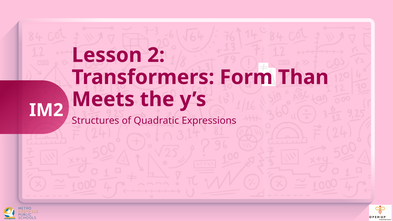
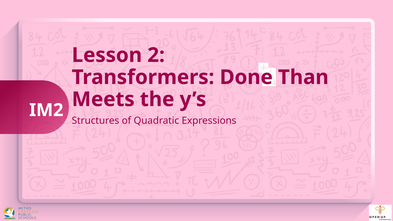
Form: Form -> Done (246, 77)
